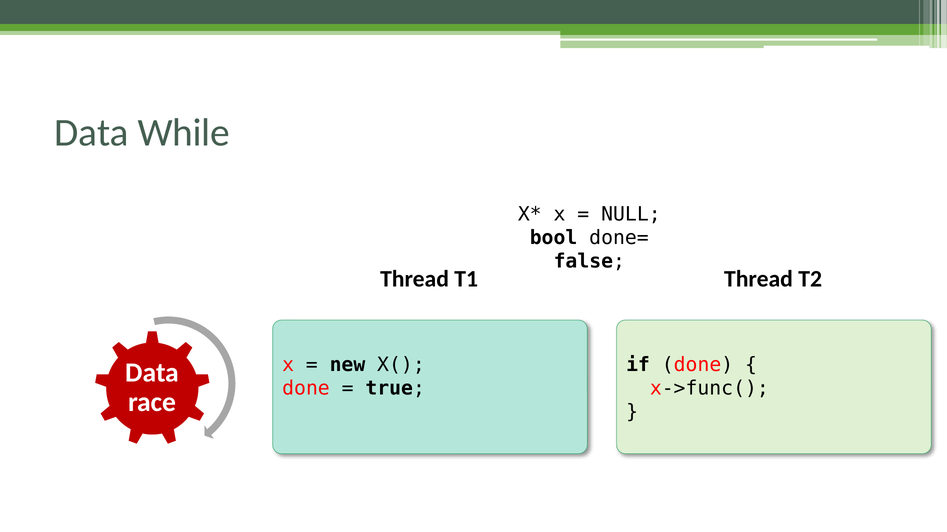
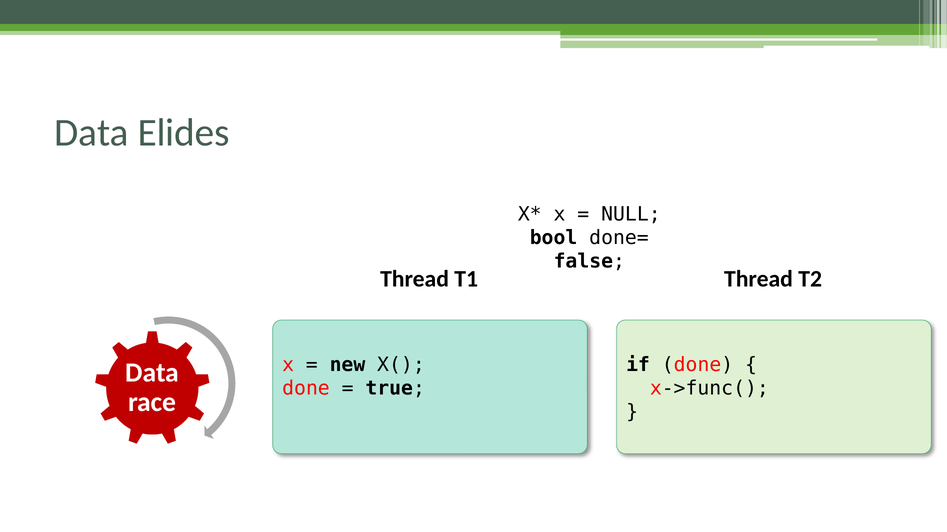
While: While -> Elides (184, 133)
